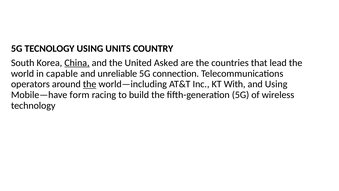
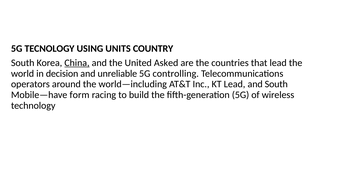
capable: capable -> decision (62, 73)
connection: connection -> controlling (176, 73)
the underline: present -> none (90, 84)
KT With: With -> Lead (235, 84)
and Using: Using -> South (276, 84)
